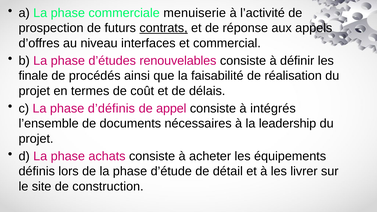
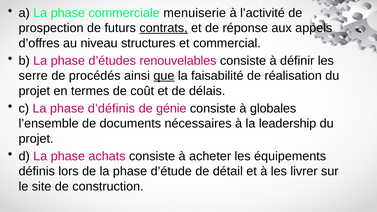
interfaces: interfaces -> structures (148, 43)
finale: finale -> serre (33, 76)
que underline: none -> present (164, 76)
appel: appel -> génie (171, 109)
intégrés: intégrés -> globales (273, 109)
